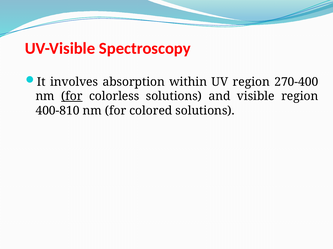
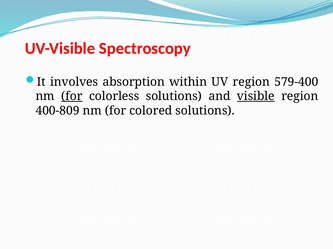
270-400: 270-400 -> 579-400 (296, 82)
visible underline: none -> present (256, 97)
400-810: 400-810 -> 400-809 (58, 111)
